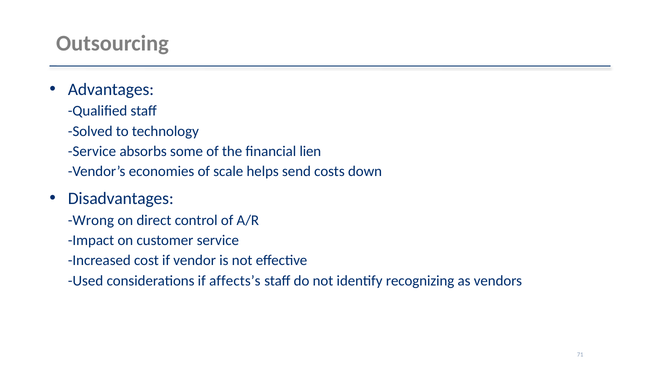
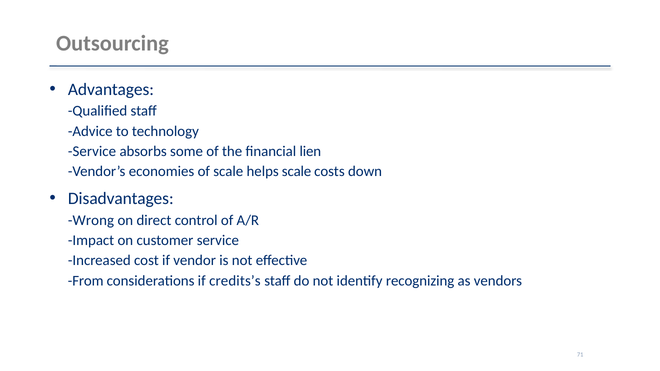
Solved: Solved -> Advice (90, 131)
helps send: send -> scale (297, 172)
Used: Used -> From (86, 281)
affects’s: affects’s -> credits’s (235, 281)
